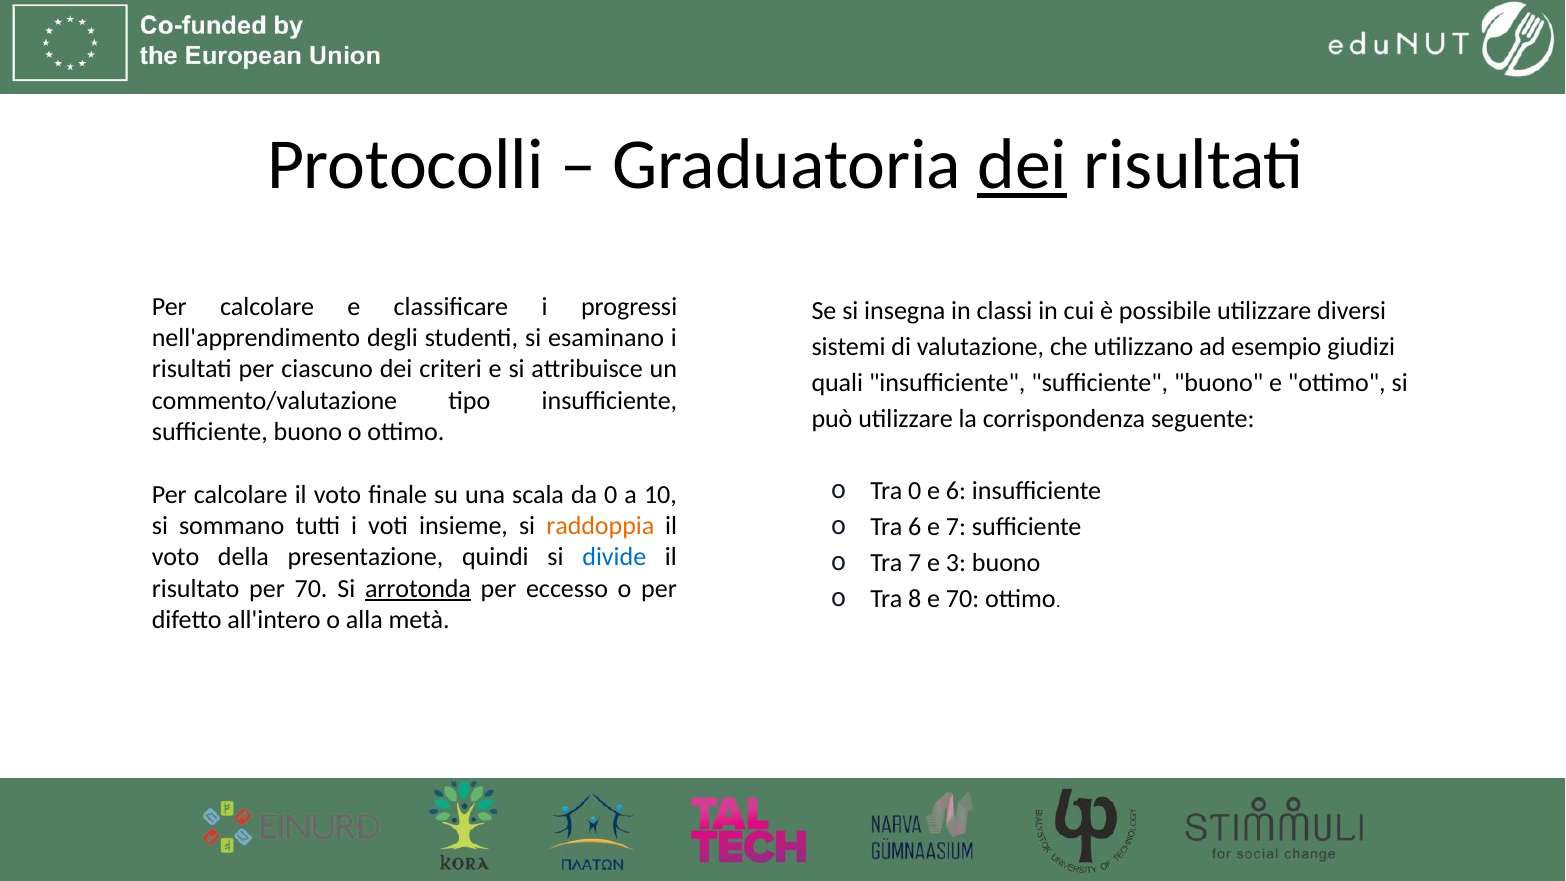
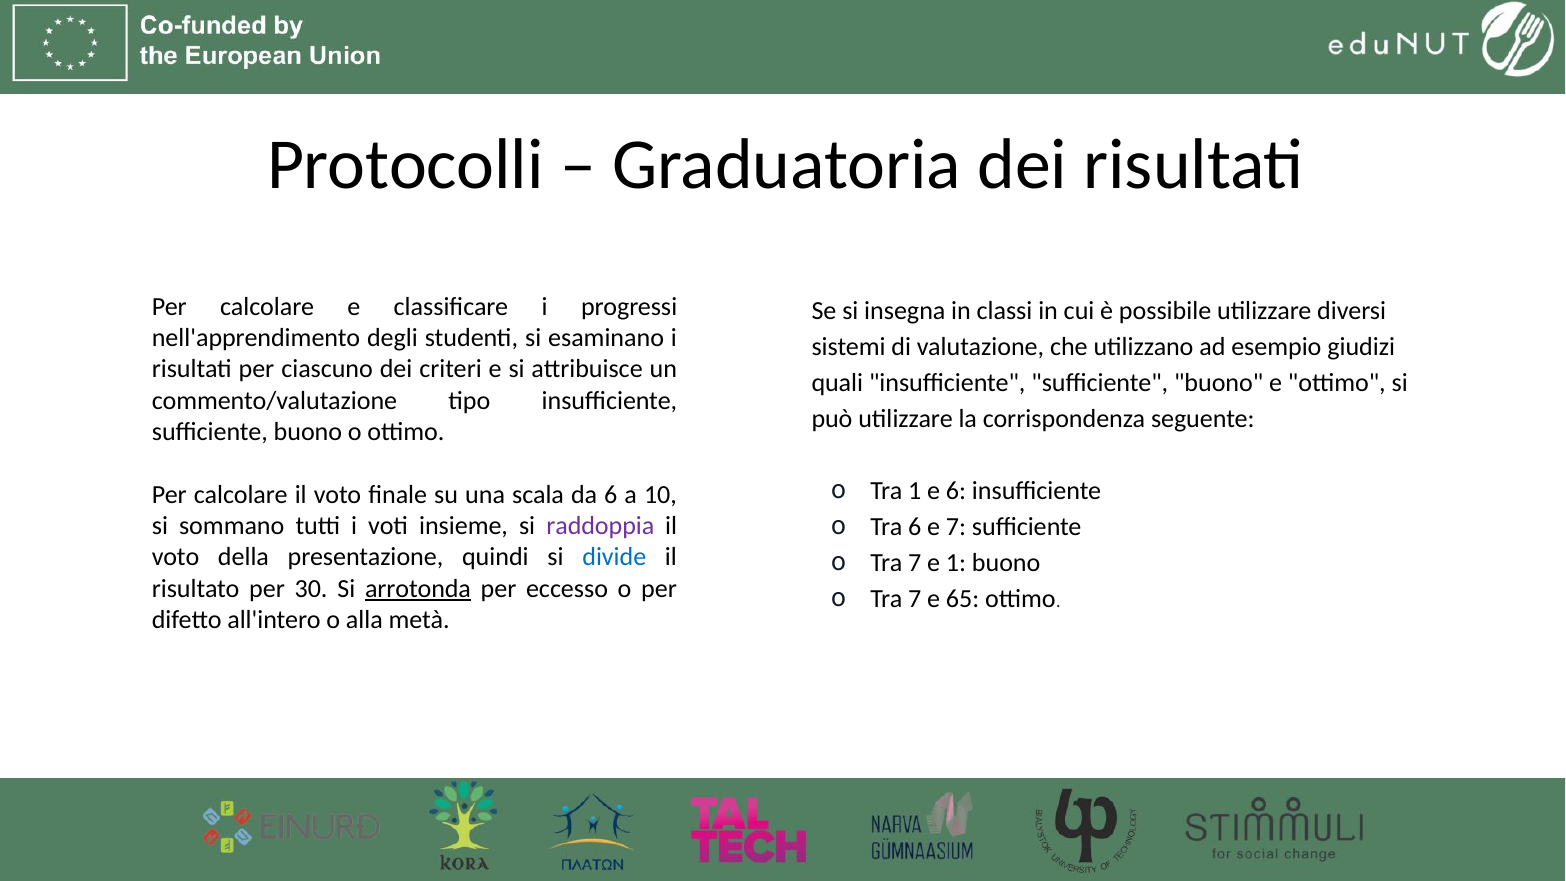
dei underline: present -> none (1022, 165)
Tra 0: 0 -> 1 (915, 491)
da 0: 0 -> 6 (611, 495)
raddoppia colour: orange -> purple (600, 526)
e 3: 3 -> 1 (956, 563)
per 70: 70 -> 30 (311, 588)
8: 8 -> 7 (915, 599)
e 70: 70 -> 65 (963, 599)
